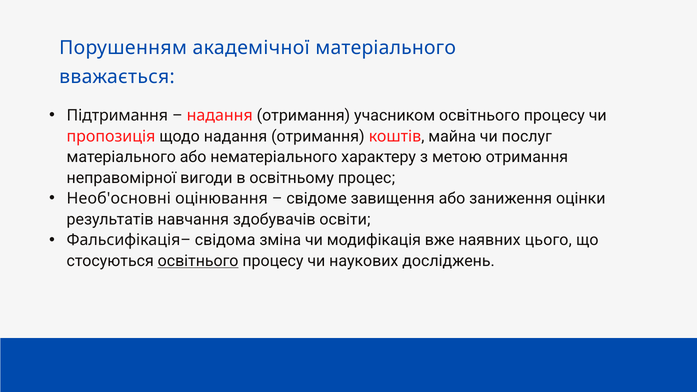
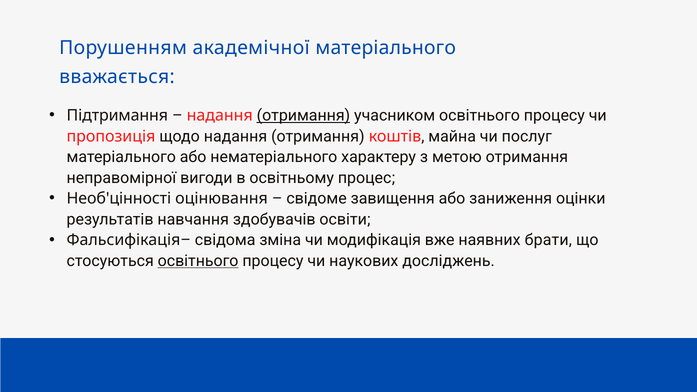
отримання underline: none -> present (303, 116)
Необ'основні: Необ'основні -> Необ'цінності (119, 199)
цього: цього -> брати (548, 240)
